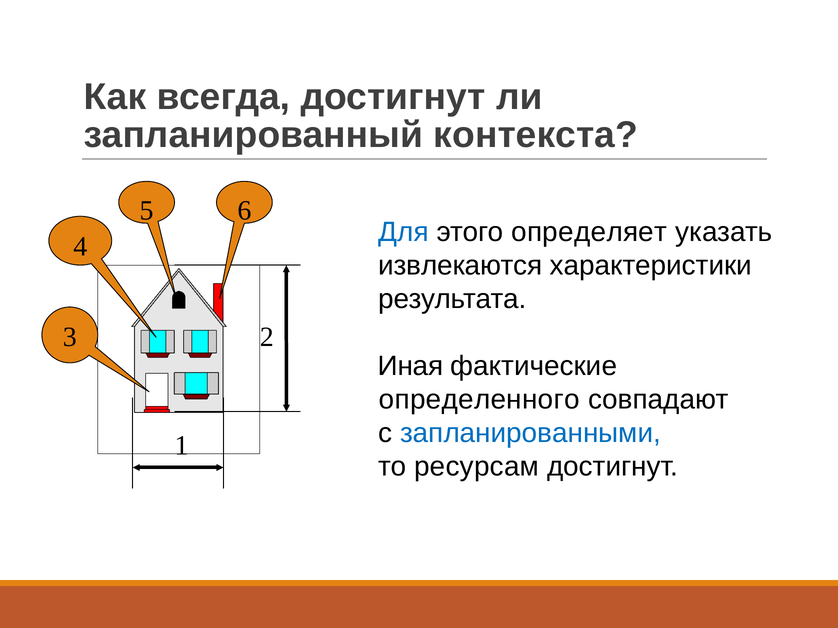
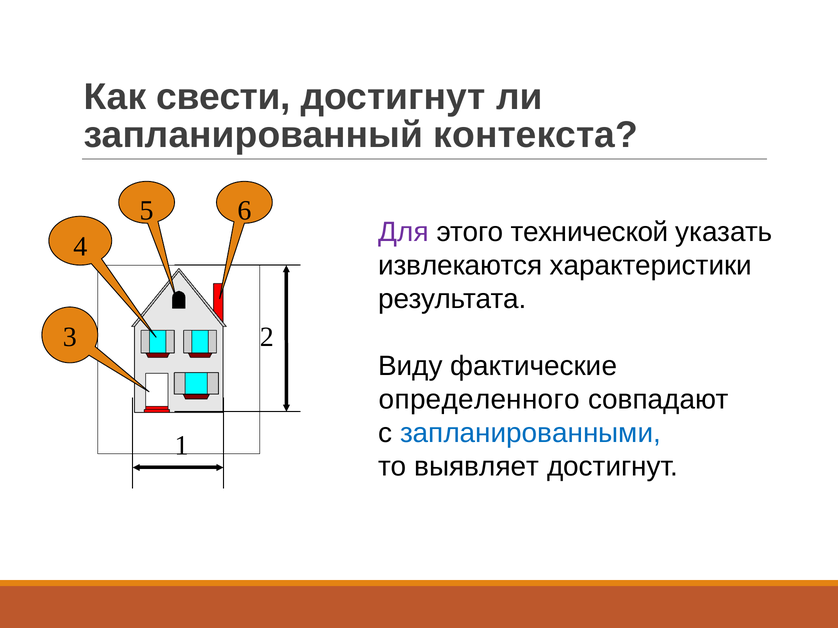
всегда: всегда -> свести (224, 97)
Для colour: blue -> purple (404, 232)
определяет: определяет -> технической (589, 232)
Иная: Иная -> Виду (411, 366)
ресурсам: ресурсам -> выявляет (477, 467)
